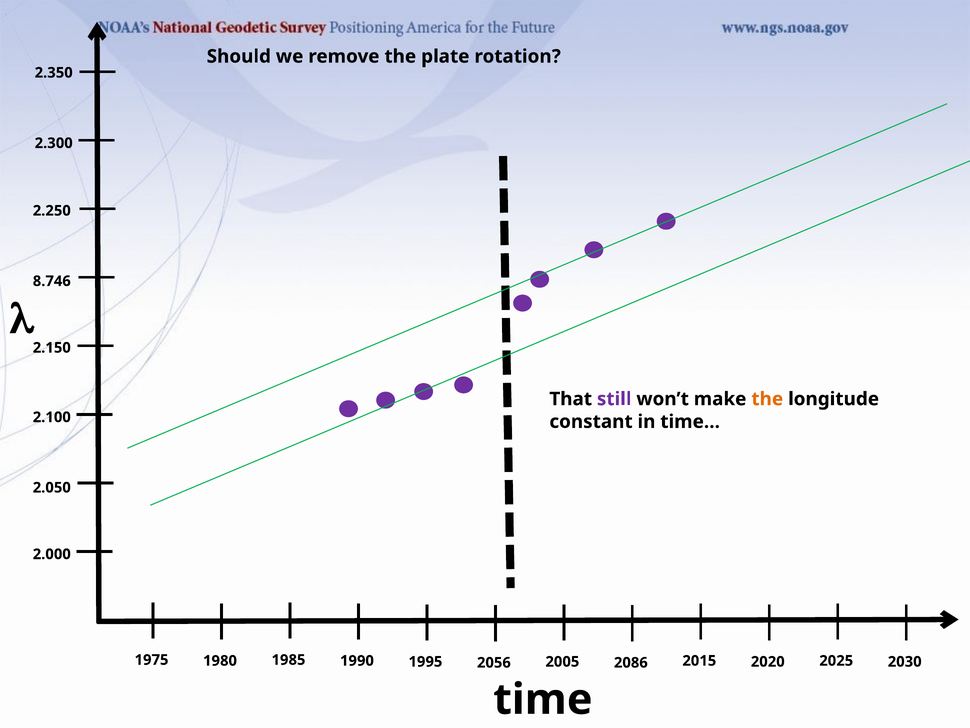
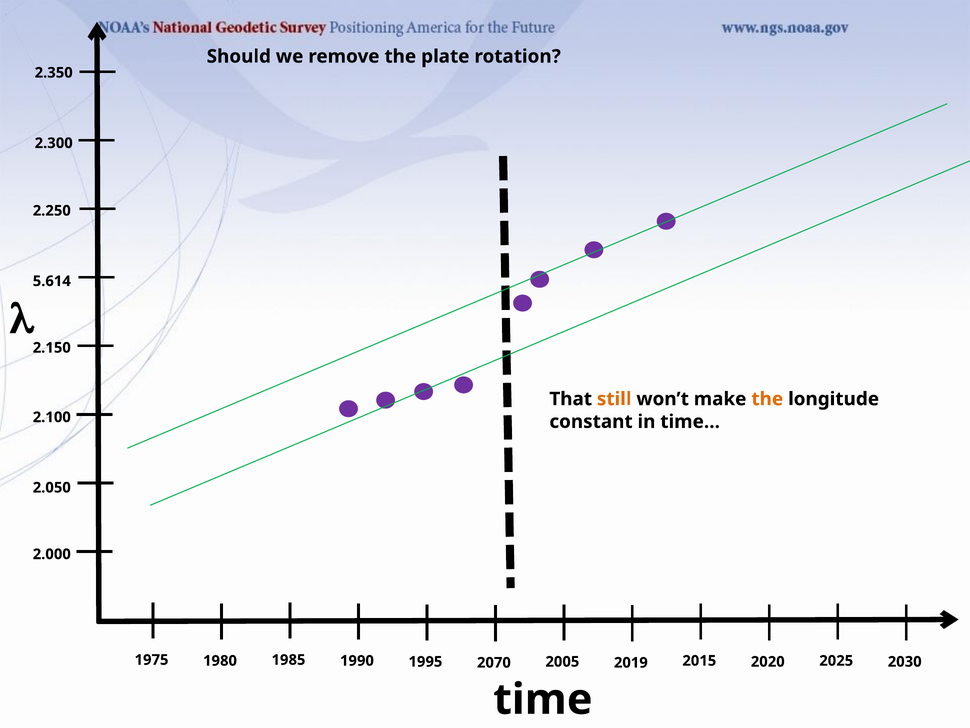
8.746: 8.746 -> 5.614 (52, 281)
still colour: purple -> orange (614, 399)
2056: 2056 -> 2070 (494, 662)
2086: 2086 -> 2019 (631, 662)
